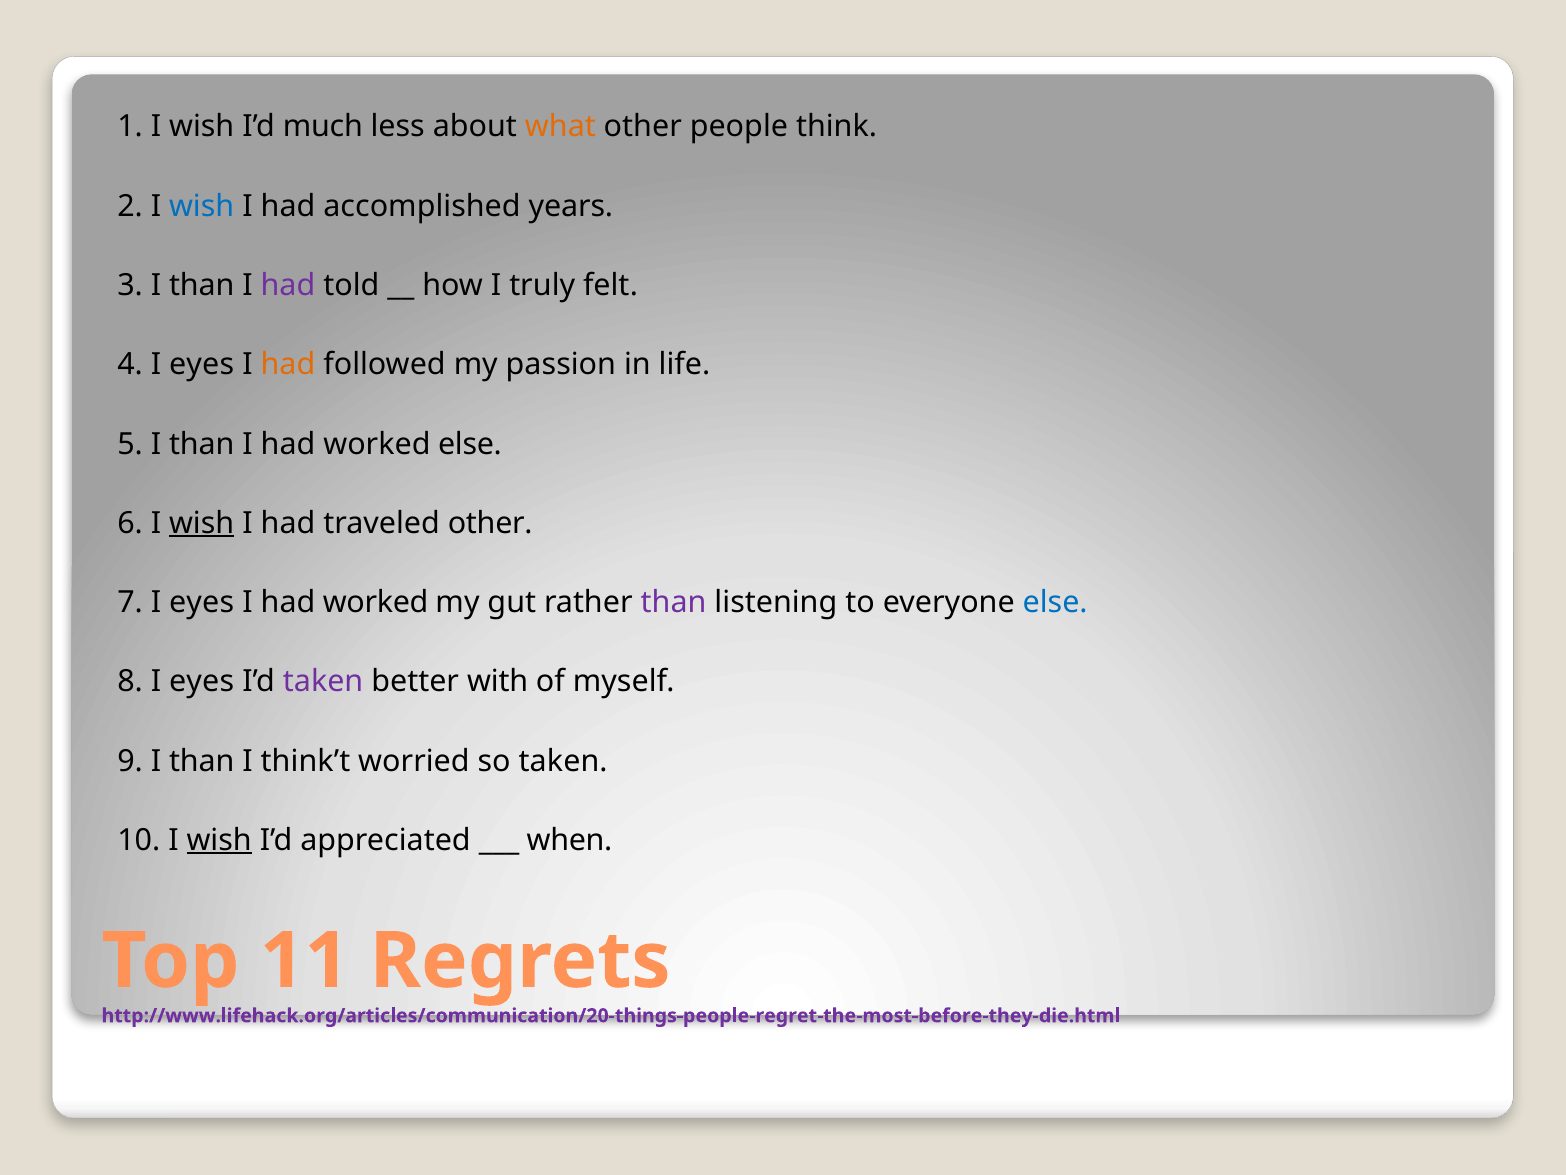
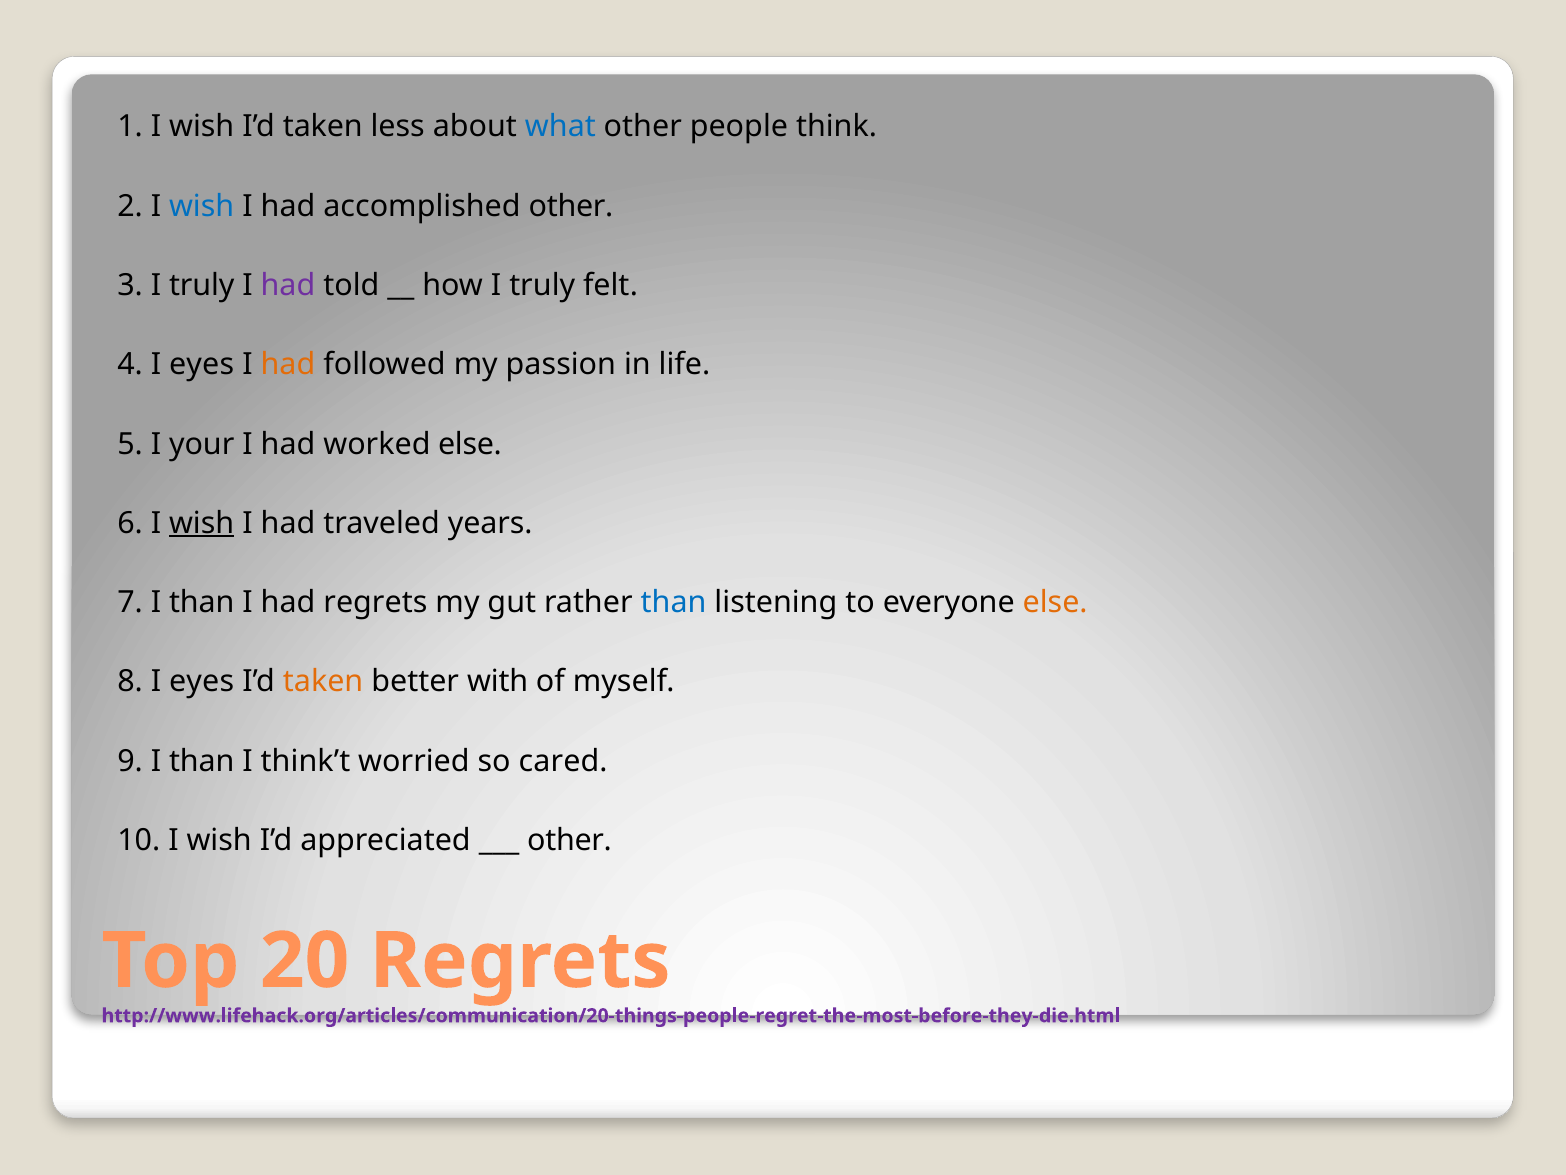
wish I’d much: much -> taken (323, 127)
what colour: orange -> blue (560, 127)
accomplished years: years -> other (571, 206)
3 I than: than -> truly (202, 285)
5 I than: than -> your (202, 444)
traveled other: other -> years (490, 523)
7 I eyes: eyes -> than (202, 602)
worked: worked -> regrets (375, 602)
than colour: purple -> blue (674, 602)
else colour: blue -> orange (1055, 602)
taken colour: purple -> orange (323, 681)
so taken: taken -> cared (563, 761)
wish underline: present -> none (219, 840)
when: when -> other (570, 840)
11: 11 -> 20 (305, 961)
